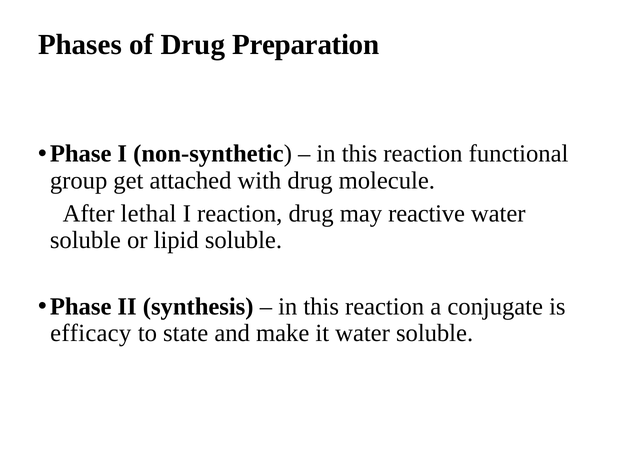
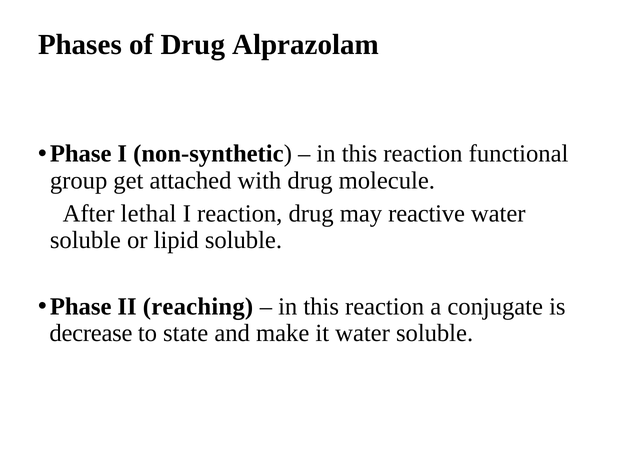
Preparation: Preparation -> Alprazolam (306, 45)
synthesis: synthesis -> reaching (198, 306)
efficacy: efficacy -> decrease (91, 333)
